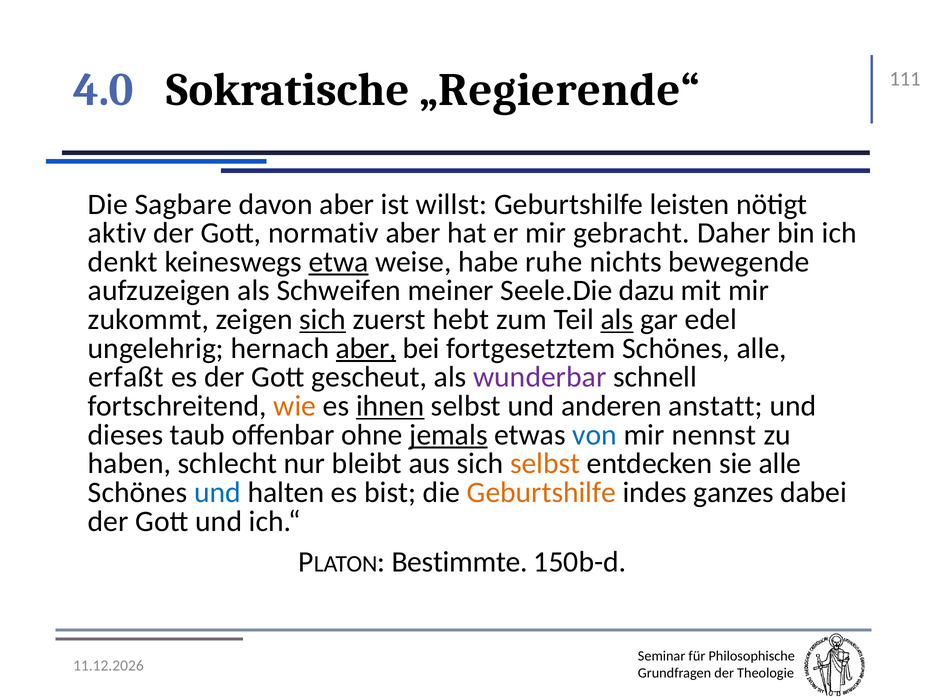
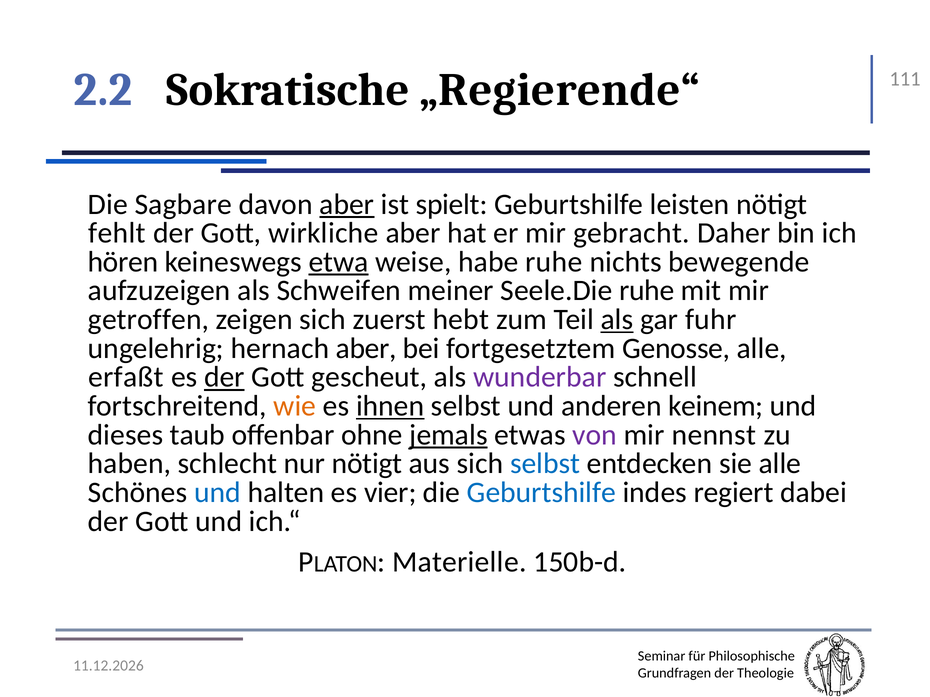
4.0: 4.0 -> 2.2 (103, 90)
aber underline: none -> present (347, 204)
willst: willst -> spielt (452, 204)
aktiv: aktiv -> fehlt (117, 233)
normativ: normativ -> wirkliche (323, 233)
denkt: denkt -> hören (123, 262)
Seele.Die dazu: dazu -> ruhe (647, 291)
zukommt: zukommt -> getroffen (149, 320)
sich underline: present -> none (323, 320)
edel: edel -> fuhr (711, 320)
aber underline: present -> none (366, 349)
fortgesetztem Schönes: Schönes -> Genosse (676, 349)
der underline: none -> present (224, 377)
anstatt: anstatt -> keinem (716, 406)
von colour: blue -> purple (595, 435)
nur bleibt: bleibt -> nötigt (367, 464)
selbst colour: orange -> blue (545, 464)
bist: bist -> vier (390, 493)
Geburtshilfe colour: orange -> blue (541, 493)
ganzes: ganzes -> regiert (734, 493)
Bestimmte: Bestimmte -> Materielle (459, 562)
